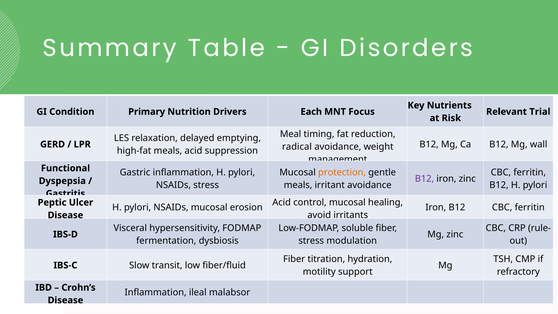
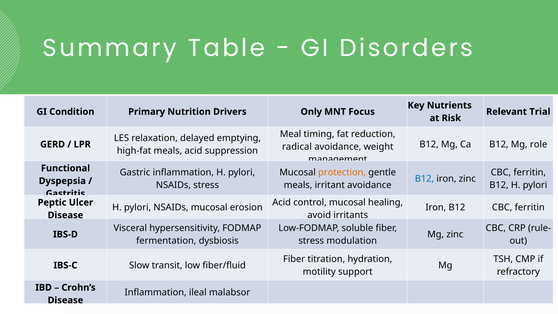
Each: Each -> Only (311, 112)
wall: wall -> role (539, 144)
B12 colour: purple -> blue (424, 179)
